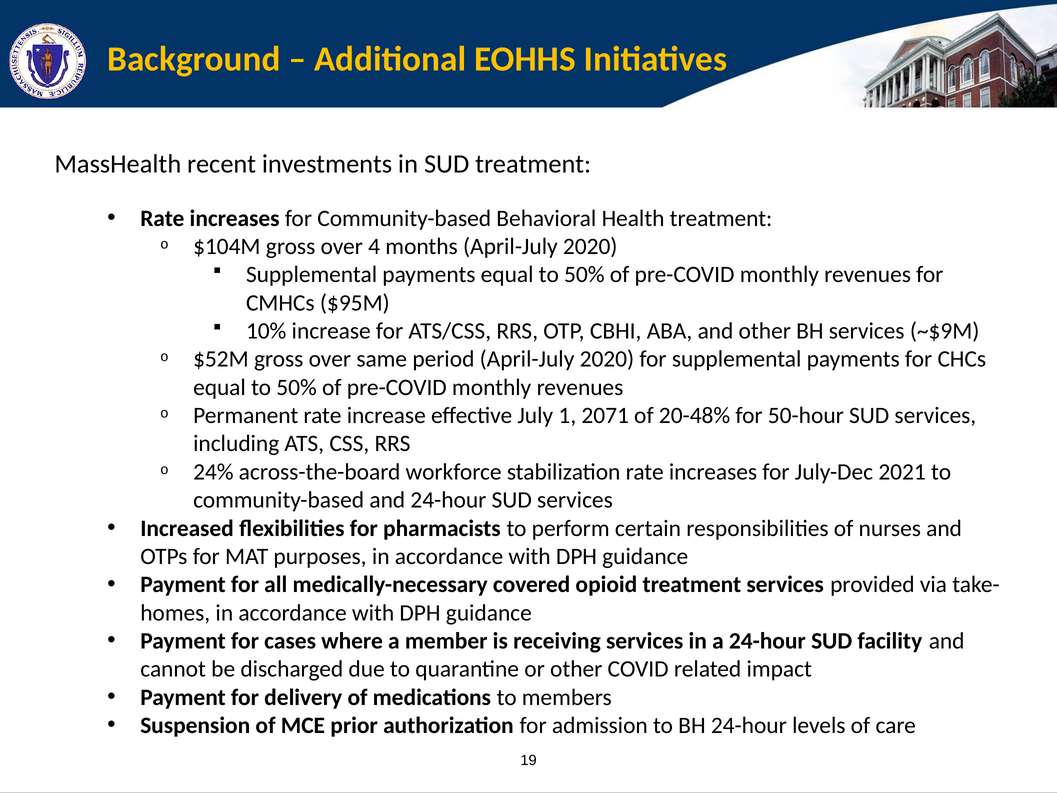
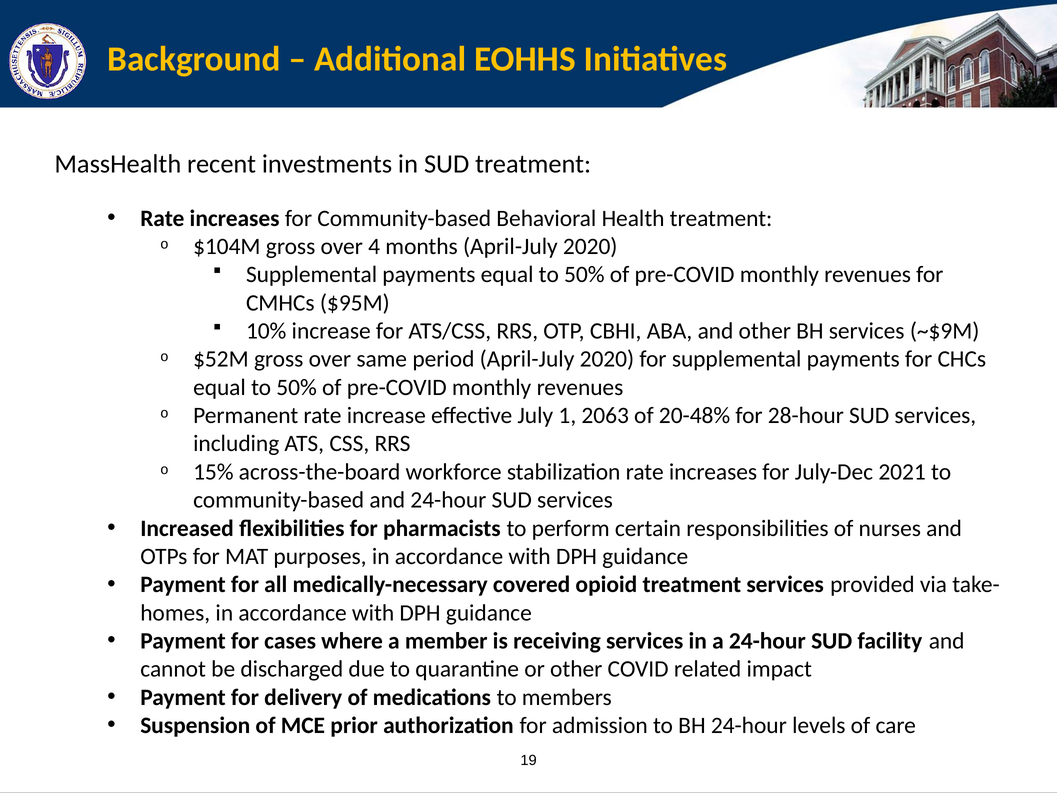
2071: 2071 -> 2063 (605, 415)
50-hour: 50-hour -> 28-hour (806, 415)
24%: 24% -> 15% (213, 472)
